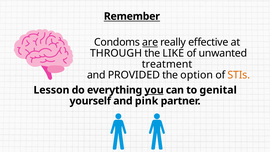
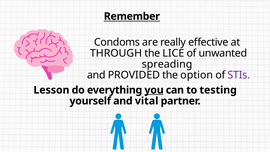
are underline: present -> none (150, 42)
LIKE: LIKE -> LICE (173, 53)
treatment: treatment -> spreading (167, 64)
STIs colour: orange -> purple (239, 75)
genital: genital -> testing (218, 90)
pink: pink -> vital (147, 101)
